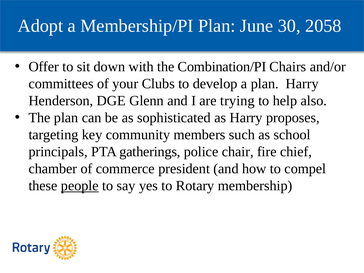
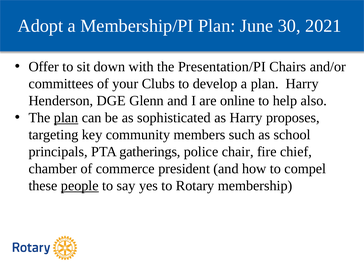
2058: 2058 -> 2021 (323, 26)
Combination/PI: Combination/PI -> Presentation/PI (222, 67)
trying: trying -> online (238, 101)
plan underline: none -> present (66, 118)
